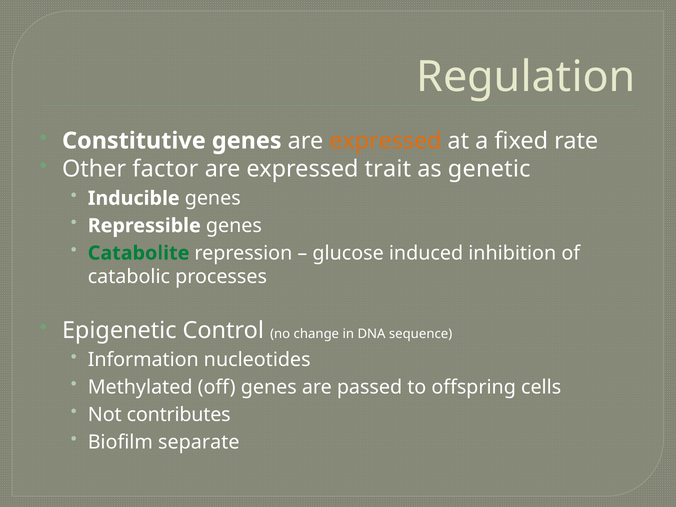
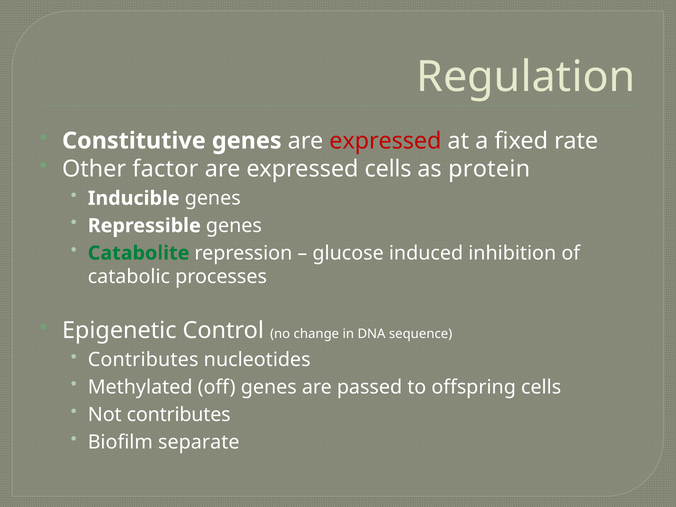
expressed colour: orange -> red (385, 141)
expressed trait: trait -> cells (388, 169)
genetic: genetic -> protein (489, 169)
Information: Information -> Contributes (143, 360)
